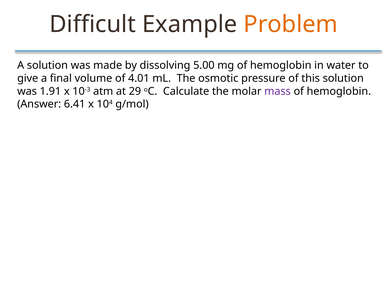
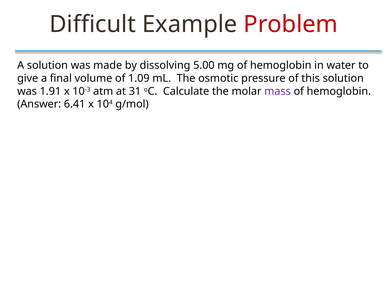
Problem colour: orange -> red (291, 24)
4.01: 4.01 -> 1.09 (139, 78)
29: 29 -> 31 (135, 91)
